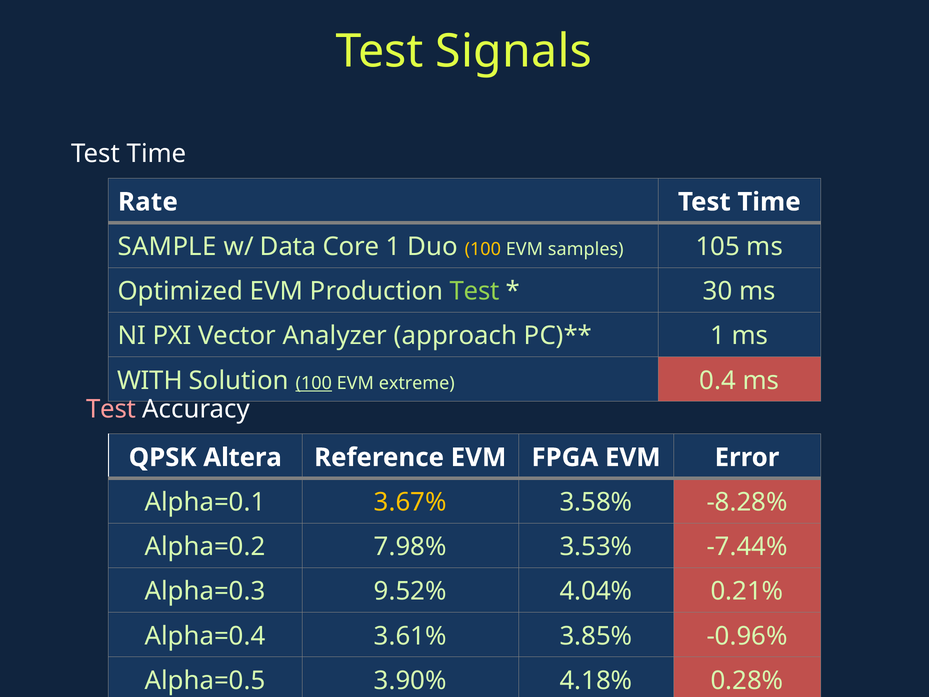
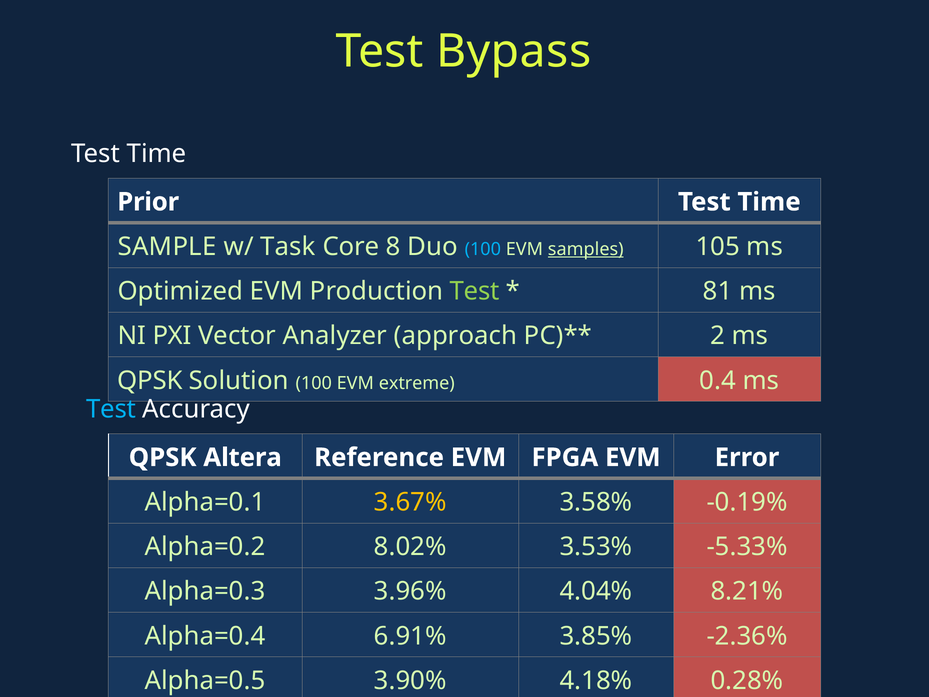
Signals: Signals -> Bypass (514, 51)
Rate: Rate -> Prior (148, 202)
Data: Data -> Task (288, 247)
Core 1: 1 -> 8 (393, 247)
100 colour: yellow -> light blue (483, 249)
samples underline: none -> present (586, 249)
30: 30 -> 81 (718, 291)
1: 1 -> 2 (718, 336)
WITH: WITH -> QPSK (150, 380)
100 underline: present -> none (314, 383)
Test colour: pink -> light blue (111, 409)
-8.28%: -8.28% -> -0.19% (747, 502)
7.98%: 7.98% -> 8.02% (410, 547)
-7.44%: -7.44% -> -5.33% (747, 547)
9.52%: 9.52% -> 3.96% (410, 591)
0.21%: 0.21% -> 8.21% (747, 591)
3.61%: 3.61% -> 6.91% (410, 636)
-0.96%: -0.96% -> -2.36% (747, 636)
